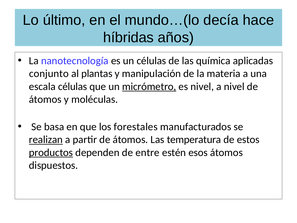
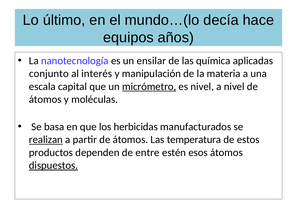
híbridas: híbridas -> equipos (128, 37)
un células: células -> ensilar (151, 61)
plantas: plantas -> interés (97, 74)
escala células: células -> capital (73, 86)
forestales: forestales -> herbicidas (136, 127)
productos underline: present -> none (51, 152)
dispuestos underline: none -> present (53, 165)
